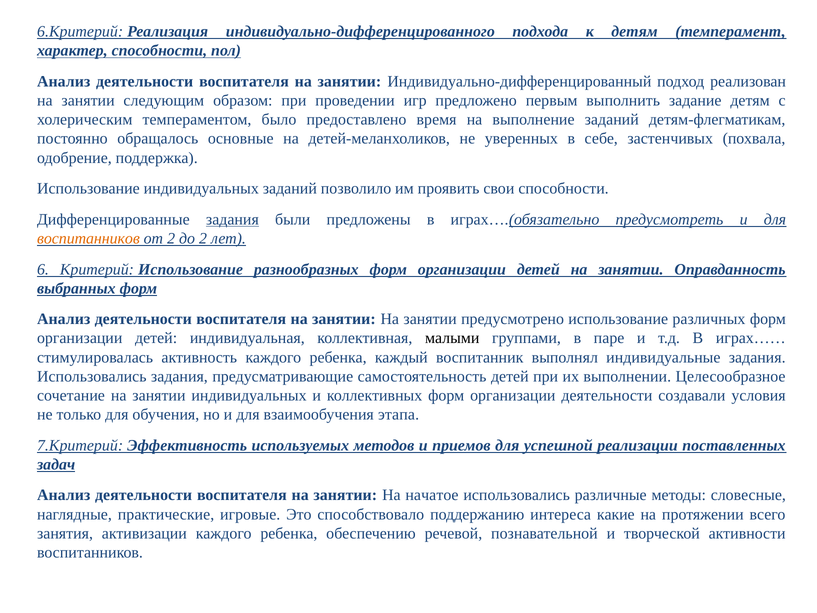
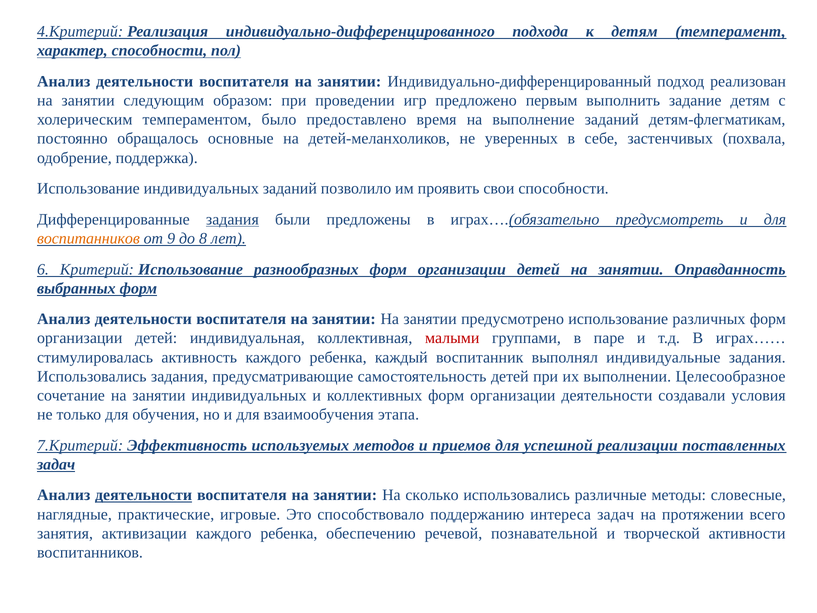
6.Критерий: 6.Критерий -> 4.Критерий (80, 32)
от 2: 2 -> 9 (171, 238)
до 2: 2 -> 8 (203, 238)
малыми colour: black -> red (452, 338)
деятельности underline: none -> present (144, 495)
начатое: начатое -> сколько (432, 495)
интереса какие: какие -> задач (616, 514)
